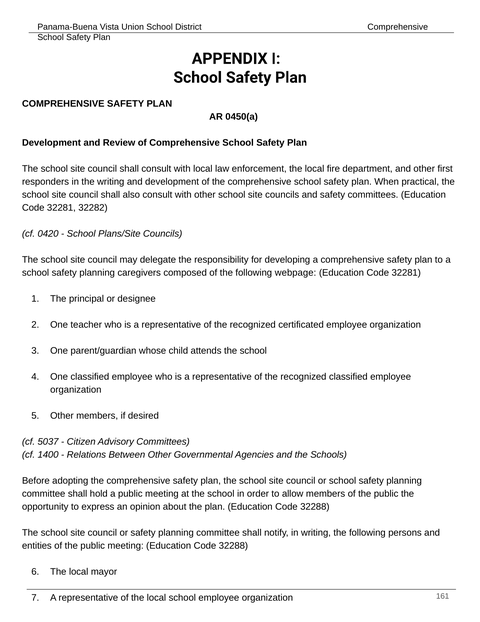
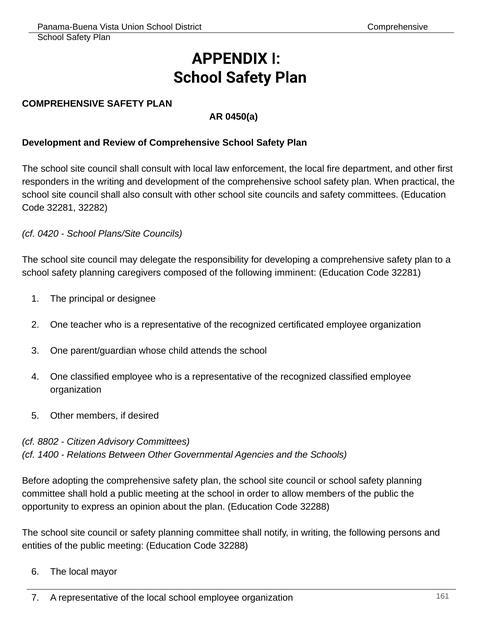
webpage: webpage -> imminent (296, 272)
5037: 5037 -> 8802 (48, 441)
